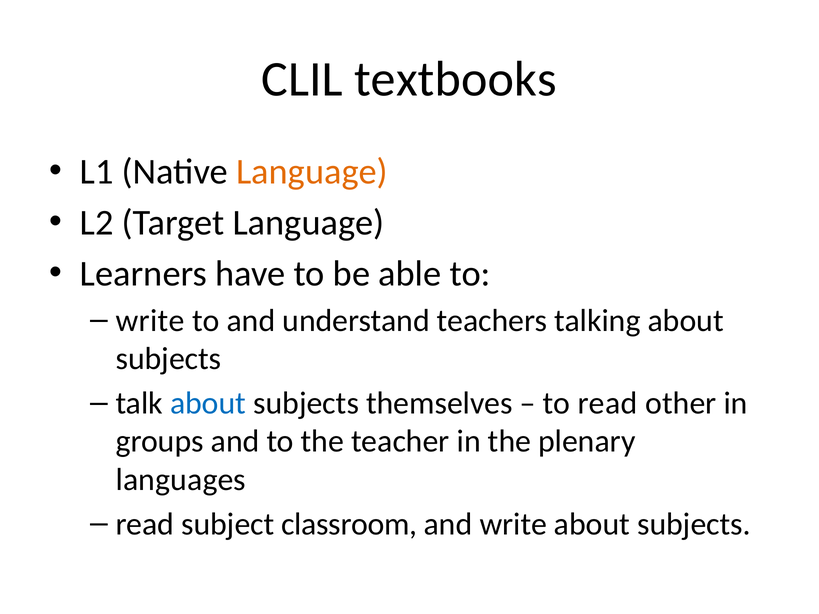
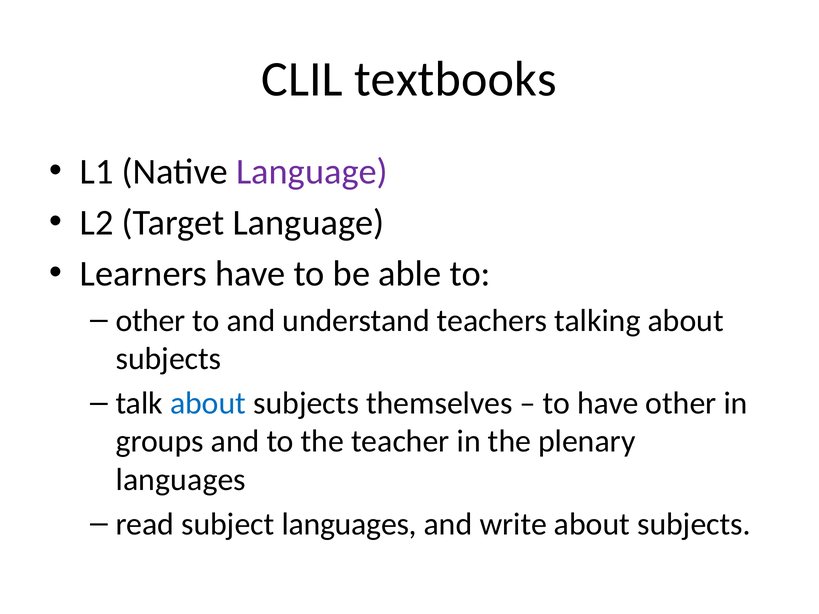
Language colour: orange -> purple (312, 172)
write: write -> other (151, 321)
to read: read -> have (608, 404)
subject classroom: classroom -> languages (349, 524)
